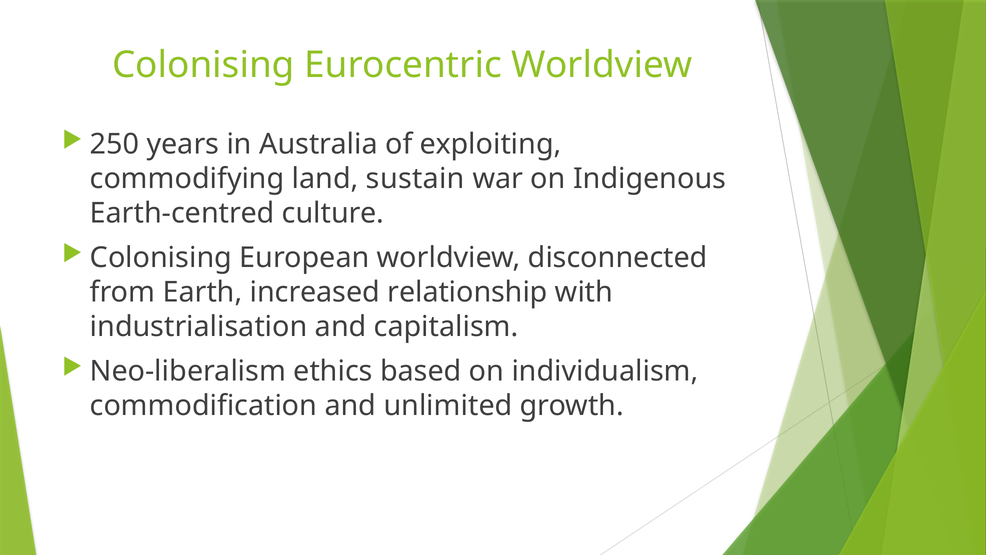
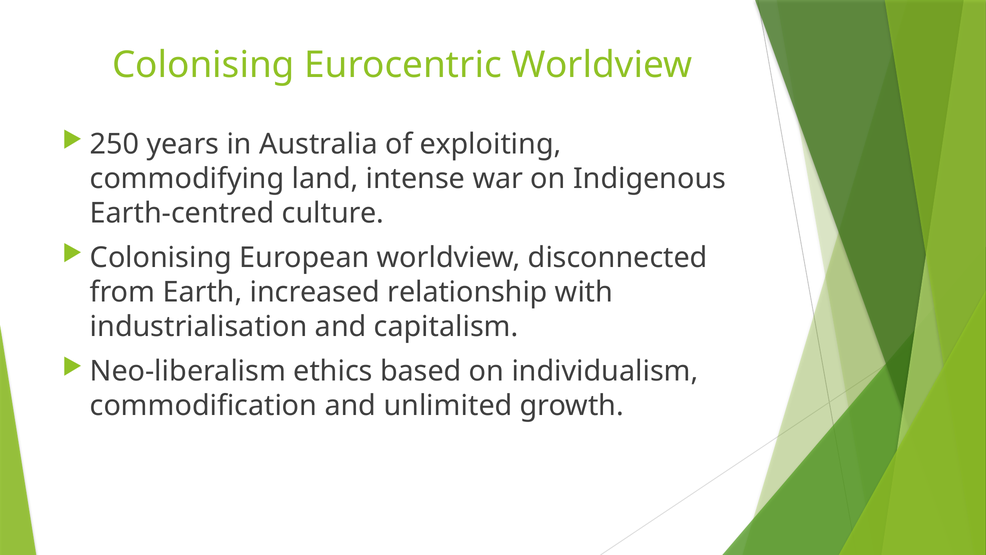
sustain: sustain -> intense (416, 178)
